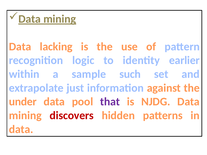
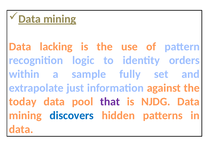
earlier: earlier -> orders (184, 60)
such: such -> fully (130, 74)
under: under -> today (23, 102)
discovers colour: red -> blue (72, 116)
